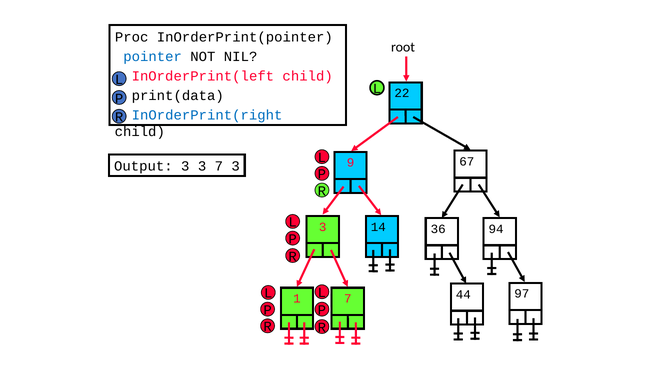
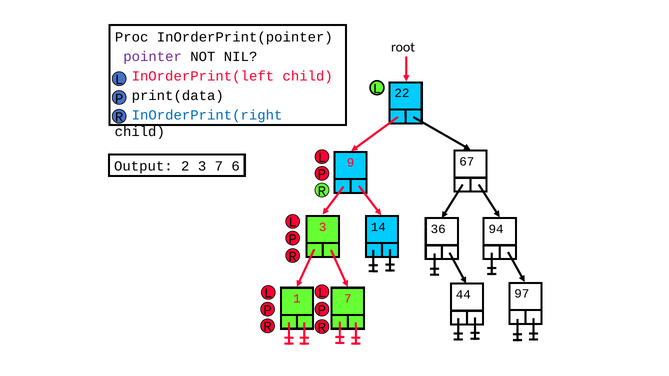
pointer colour: blue -> purple (153, 56)
Output 3: 3 -> 2 (185, 166)
7 3: 3 -> 6 (236, 166)
